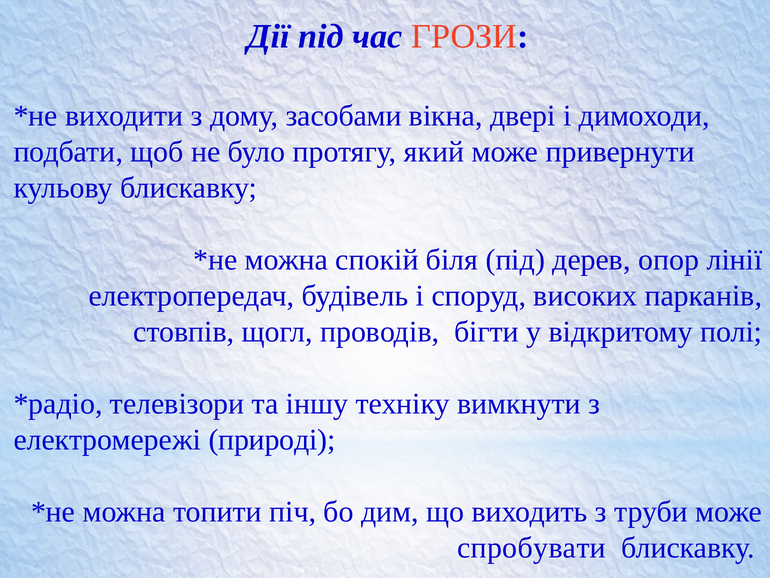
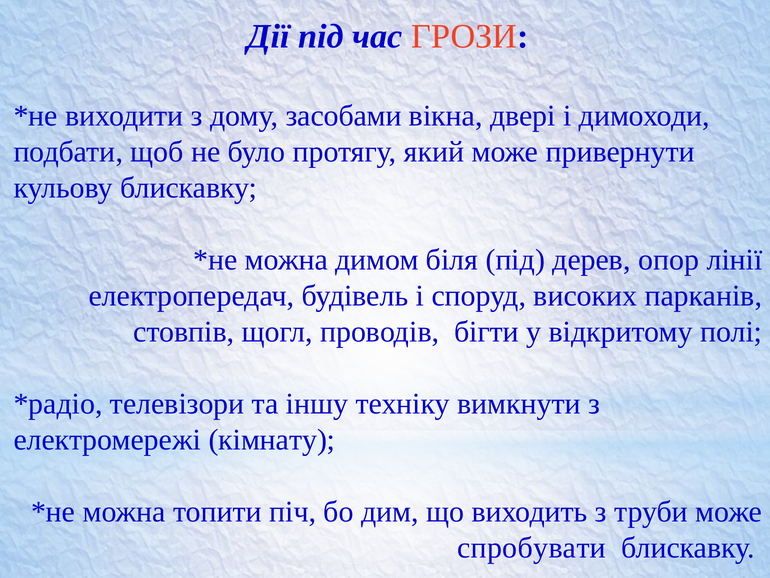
спокій: спокій -> димом (377, 260)
природі: природі -> кімнату (272, 439)
